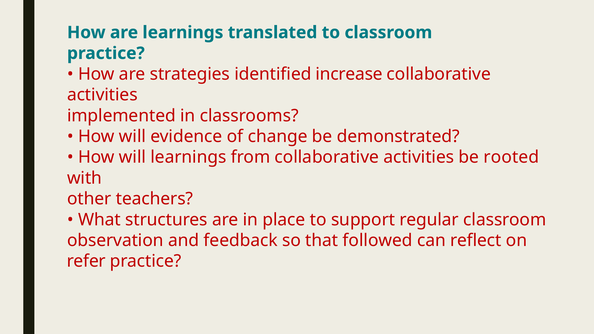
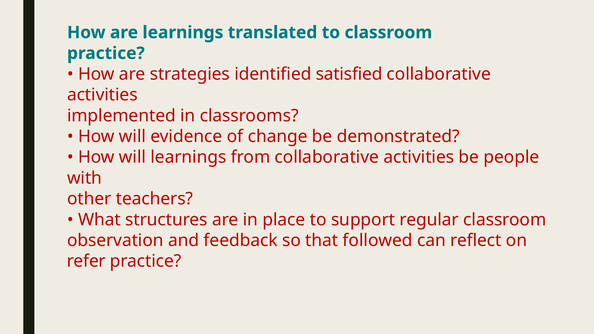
increase: increase -> satisfied (349, 74)
rooted: rooted -> people (511, 157)
